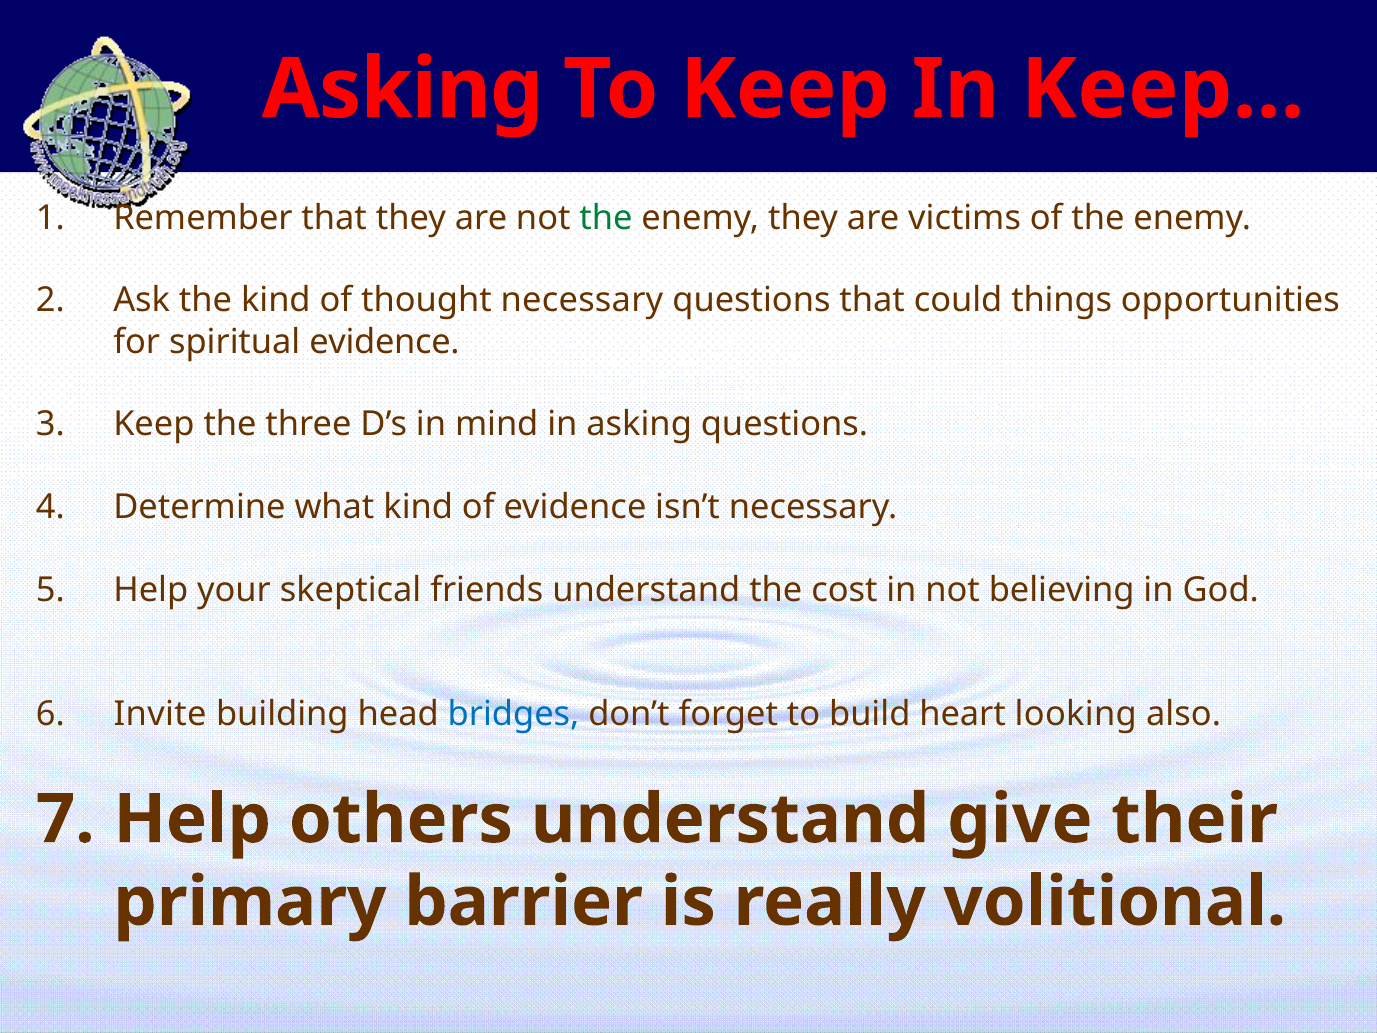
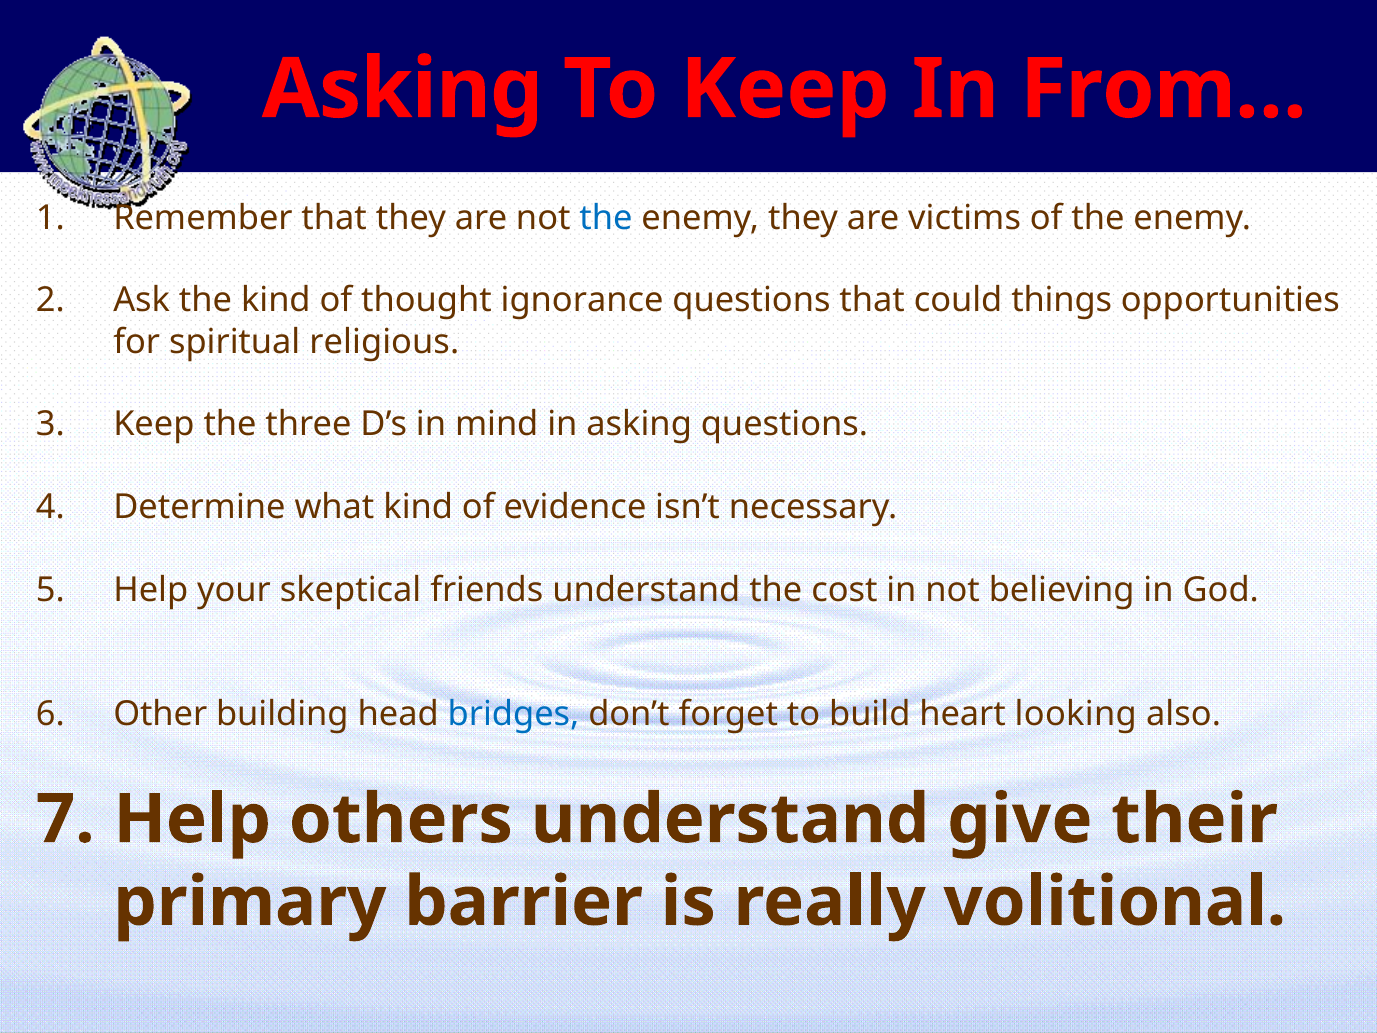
Keep…: Keep… -> From… (1164, 89)
the colour: green -> blue (606, 218)
thought necessary: necessary -> ignorance (582, 300)
spiritual evidence: evidence -> religious (384, 342)
Invite: Invite -> Other (160, 714)
